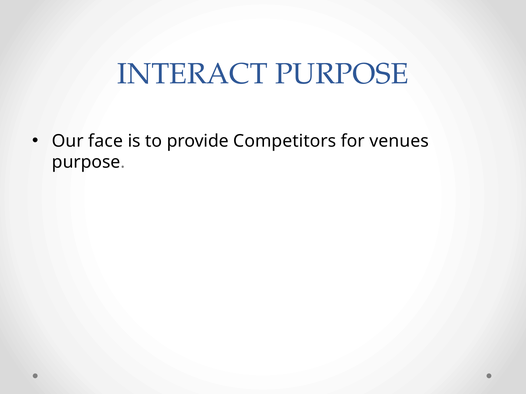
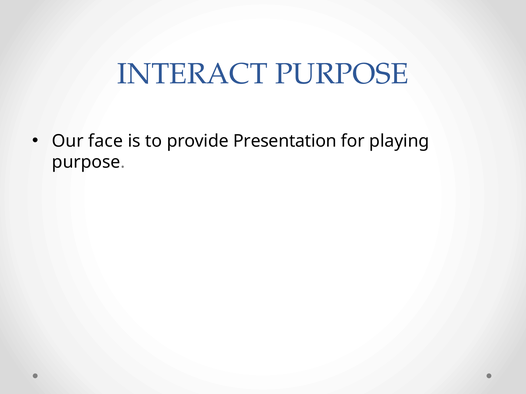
Competitors: Competitors -> Presentation (285, 141)
venues: venues -> playing (399, 141)
